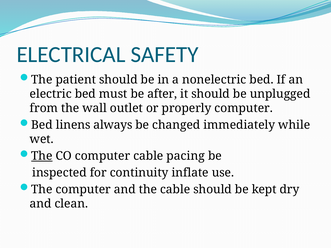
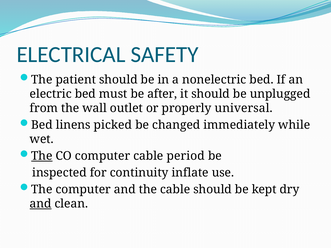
properly computer: computer -> universal (244, 108)
always: always -> picked (113, 125)
pacing: pacing -> period (186, 156)
and underline: none -> present (41, 204)
